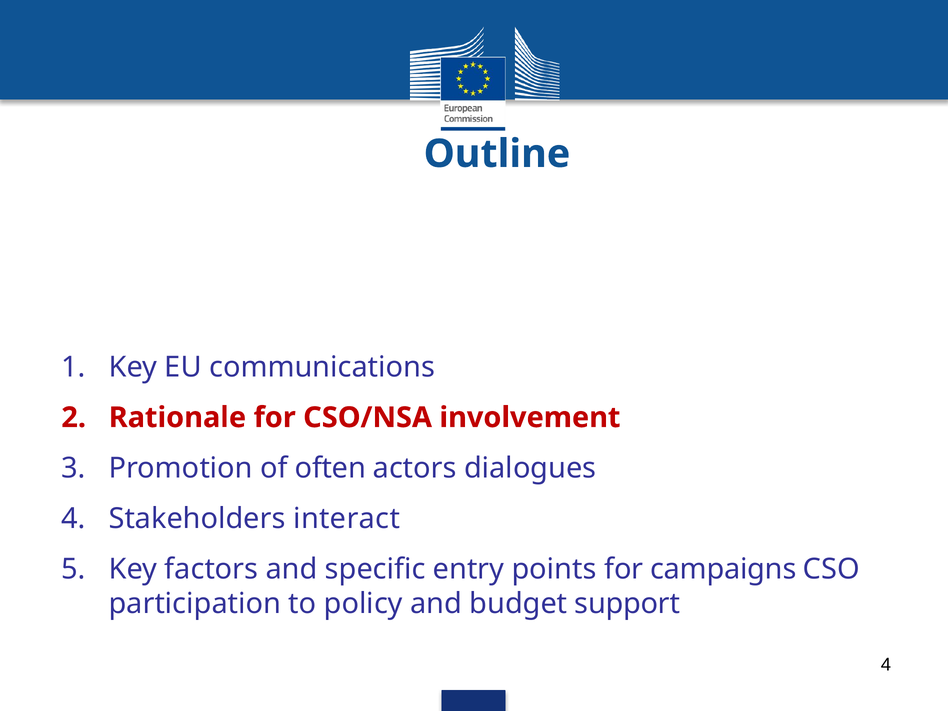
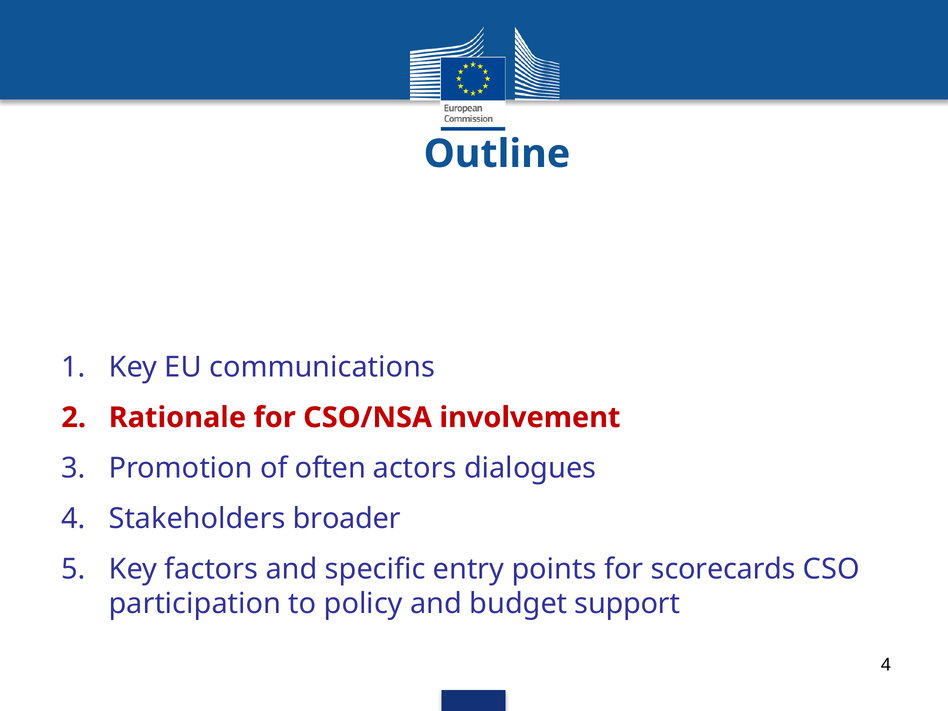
interact: interact -> broader (347, 519)
campaigns: campaigns -> scorecards (723, 569)
